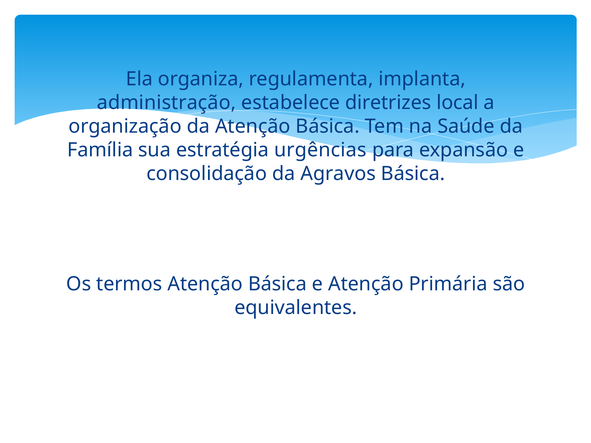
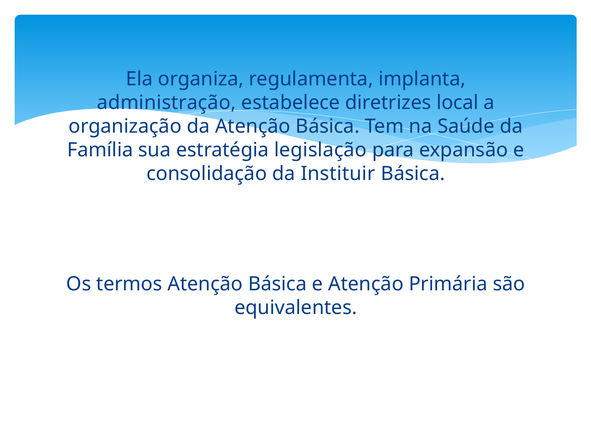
urgências: urgências -> legislação (320, 150)
Agravos: Agravos -> Instituir (338, 174)
